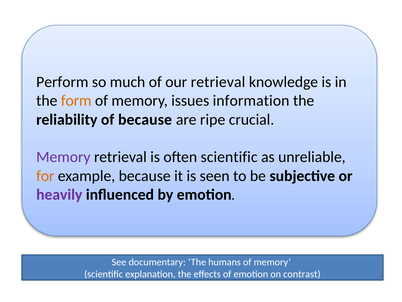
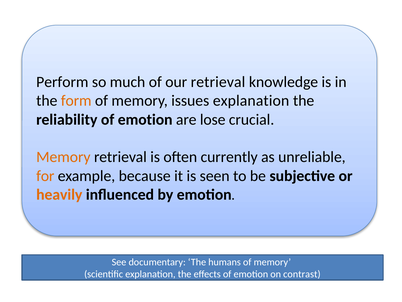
issues information: information -> explanation (251, 101)
reliability of because: because -> emotion (145, 119)
ripe: ripe -> lose (213, 119)
Memory colour: purple -> orange (63, 157)
often scientific: scientific -> currently (229, 157)
heavily colour: purple -> orange (59, 194)
